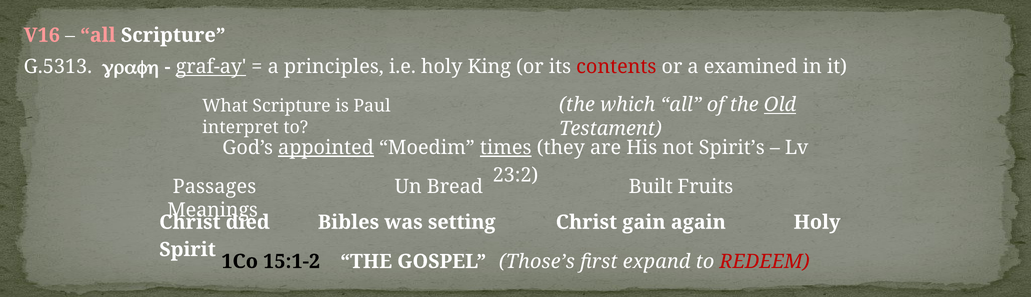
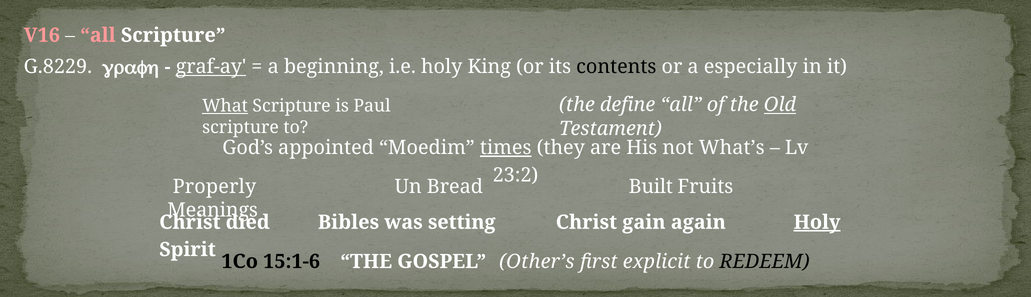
G.5313: G.5313 -> G.8229 (58, 67)
principles: principles -> beginning (334, 67)
contents colour: red -> black (616, 67)
examined: examined -> especially (751, 67)
which: which -> define (628, 105)
What underline: none -> present (225, 106)
interpret: interpret -> scripture (241, 127)
appointed underline: present -> none (326, 148)
Spirit’s: Spirit’s -> What’s (732, 148)
Passages: Passages -> Properly (214, 187)
Holy underline: none -> present (817, 223)
15:1-2: 15:1-2 -> 15:1-6 (292, 262)
Those’s: Those’s -> Other’s (537, 262)
expand: expand -> explicit (657, 262)
REDEEM colour: red -> black (764, 262)
